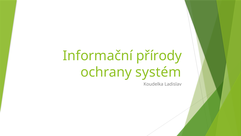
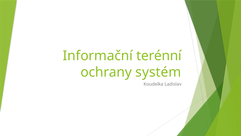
přírody: přírody -> terénní (159, 56)
